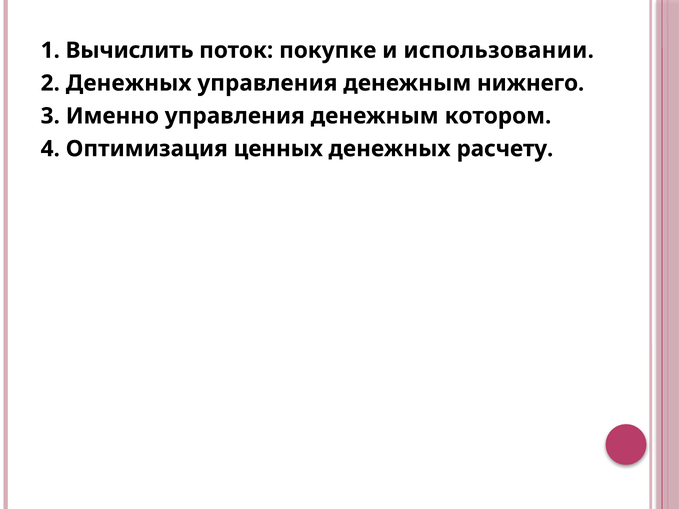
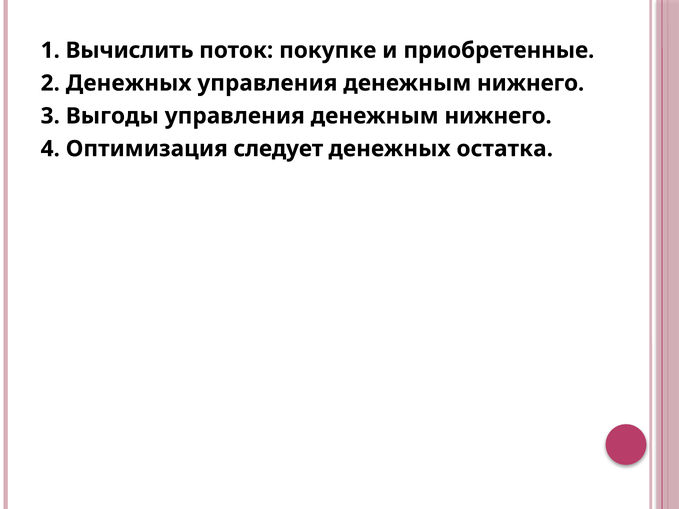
использовании: использовании -> приобретенные (499, 50)
Именно: Именно -> Выгоды (112, 116)
котором: котором -> нижнего (498, 116)
ценных: ценных -> следует (278, 149)
расчету: расчету -> остатка (505, 149)
